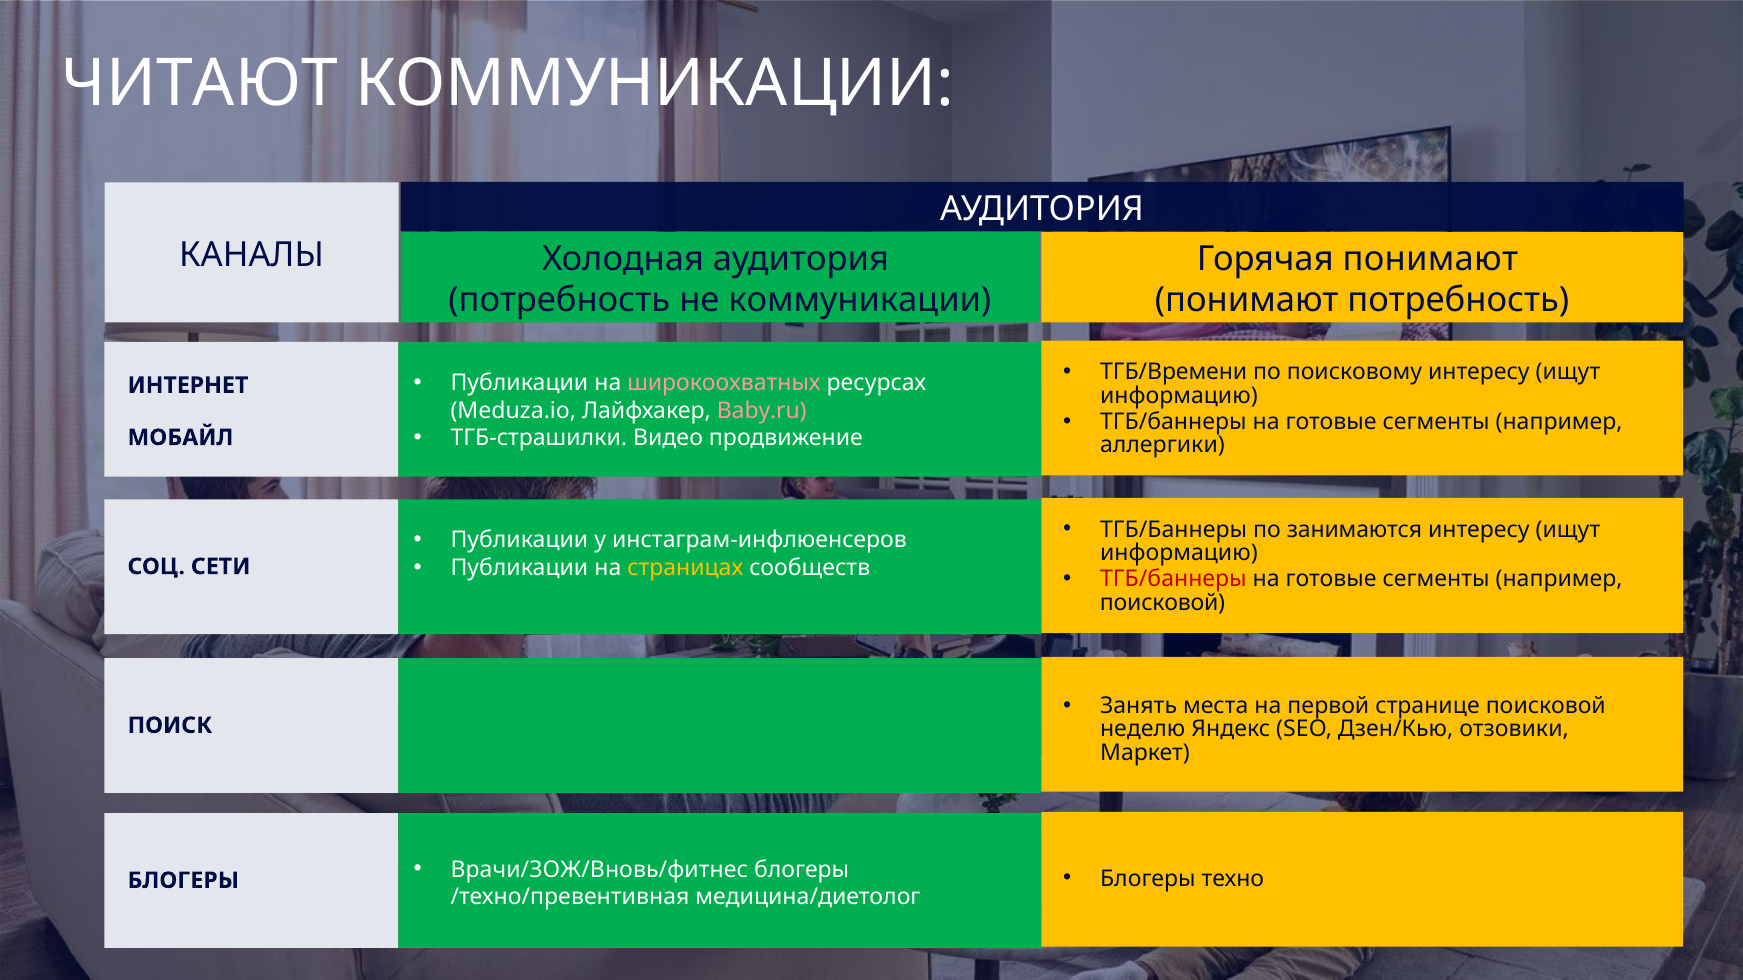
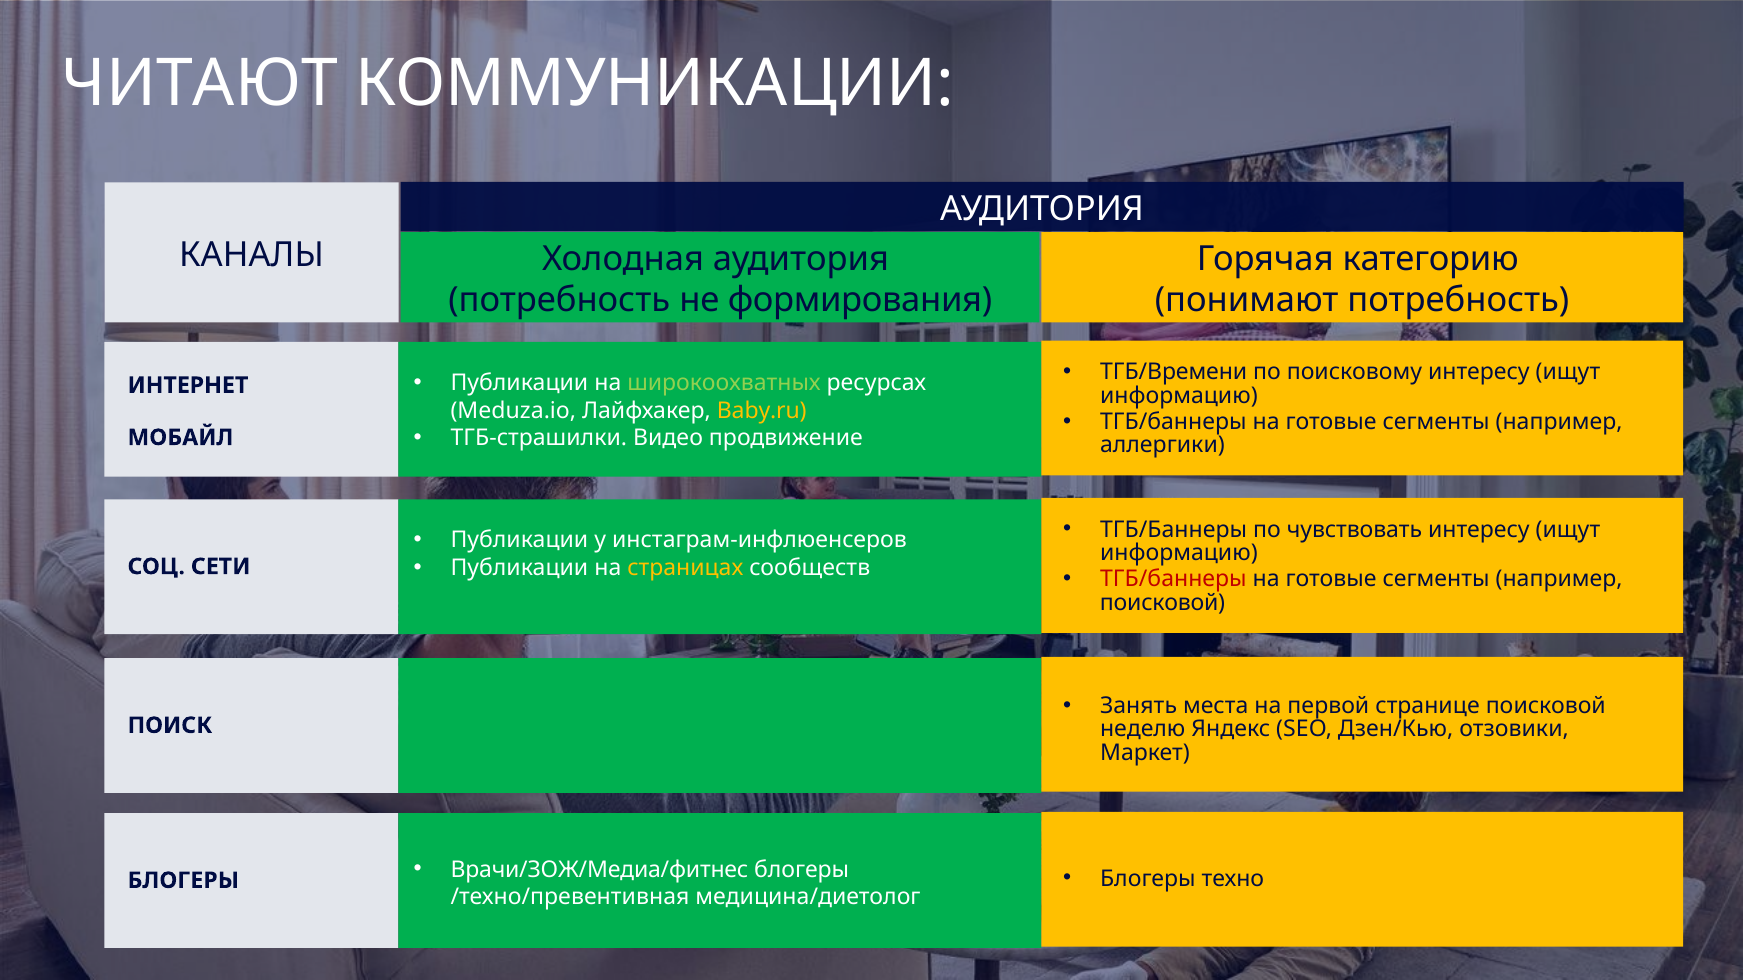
Горячая понимают: понимают -> категорию (1431, 259)
не коммуникации: коммуникации -> формирования (860, 301)
широкоохватных colour: pink -> light green (724, 383)
Baby.ru colour: pink -> yellow (762, 411)
занимаются: занимаются -> чувствовать (1355, 530)
Врачи/ЗОЖ/Вновь/фитнес: Врачи/ЗОЖ/Вновь/фитнес -> Врачи/ЗОЖ/Медиа/фитнес (599, 870)
